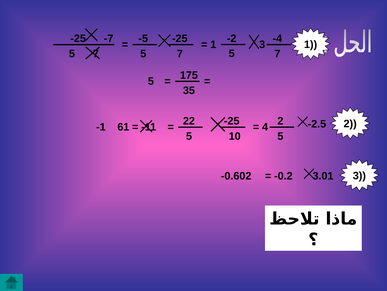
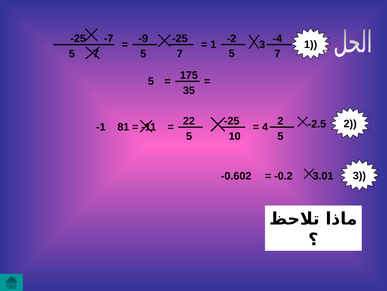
-5: -5 -> -9 (143, 38)
61: 61 -> 81 (123, 127)
